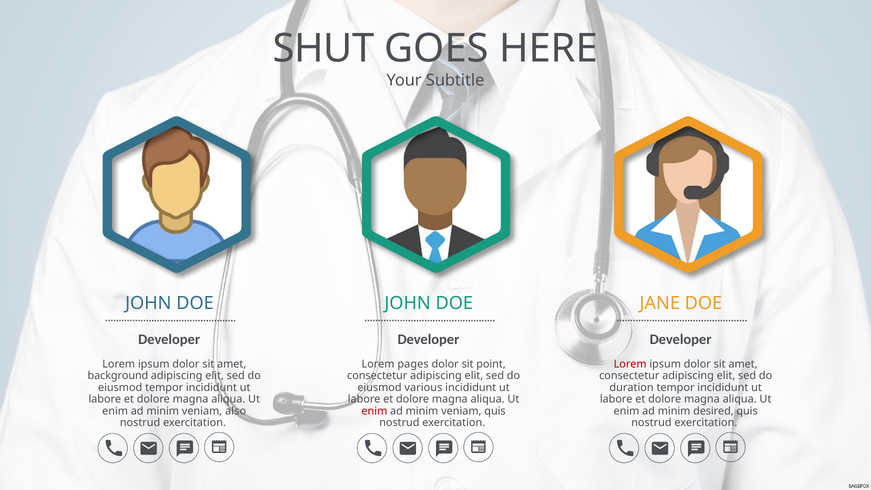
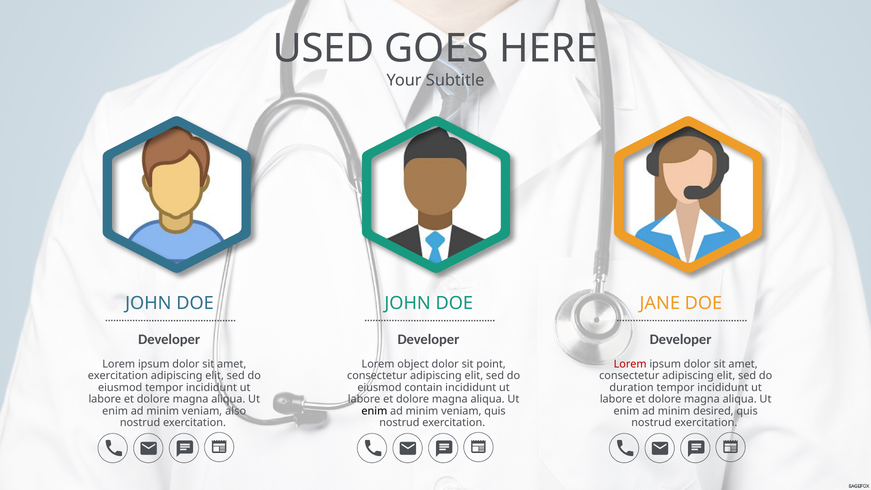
SHUT: SHUT -> USED (324, 48)
pages: pages -> object (413, 364)
background: background -> exercitation (118, 376)
various: various -> contain (423, 387)
enim colour: red -> black (374, 411)
